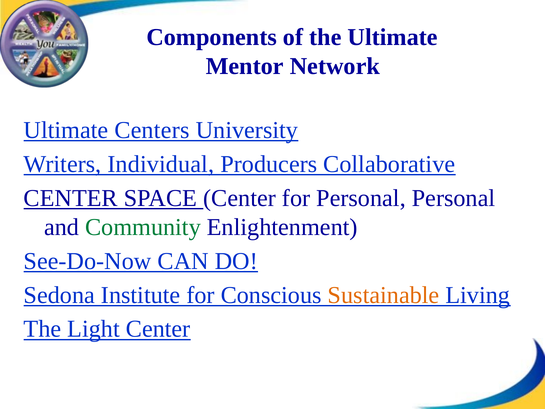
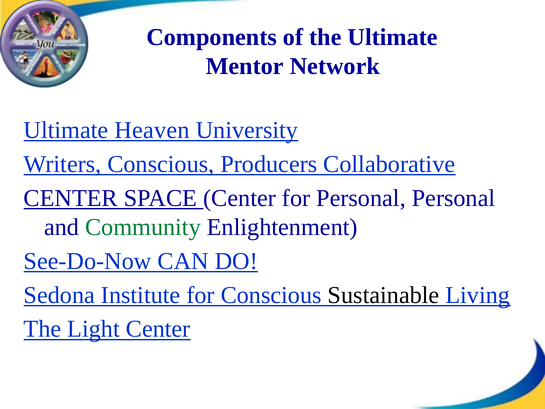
Centers: Centers -> Heaven (152, 130)
Writers Individual: Individual -> Conscious (161, 164)
Sustainable colour: orange -> black (383, 295)
